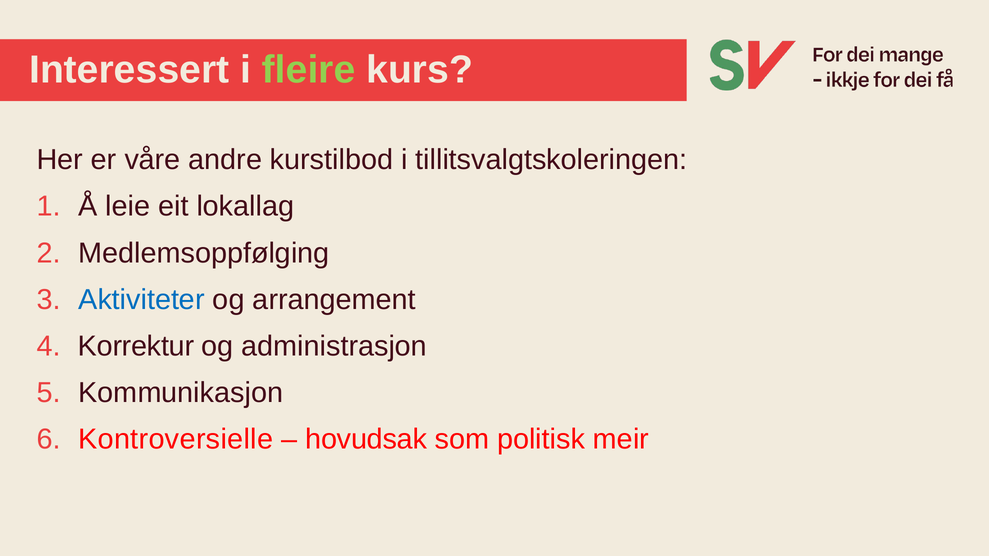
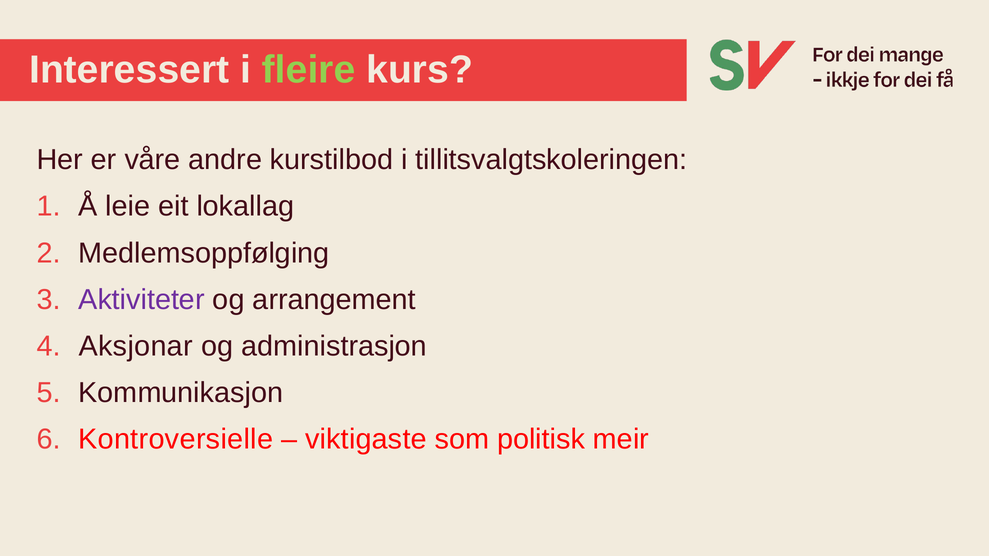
Aktiviteter colour: blue -> purple (141, 300)
Korrektur: Korrektur -> Aksjonar (136, 346)
hovudsak: hovudsak -> viktigaste (366, 440)
